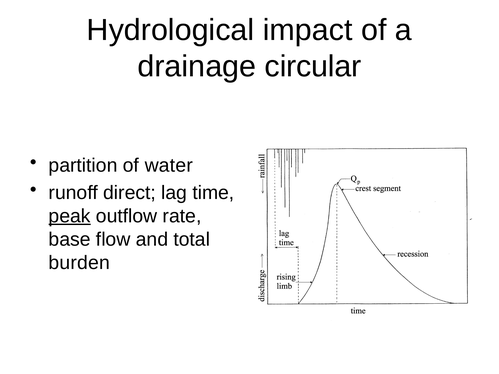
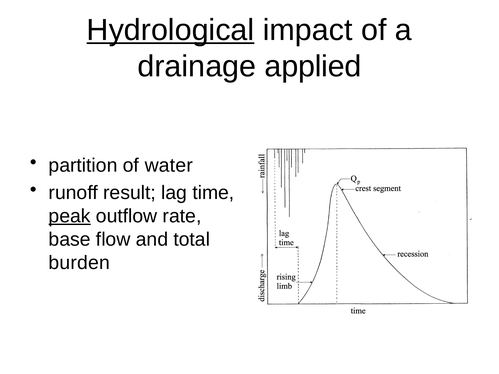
Hydrological underline: none -> present (171, 30)
circular: circular -> applied (313, 67)
direct: direct -> result (130, 193)
